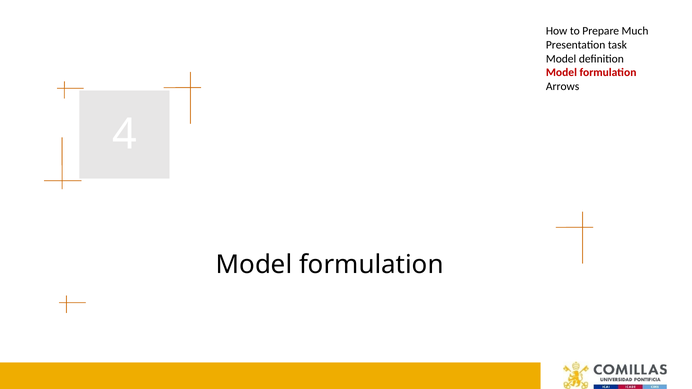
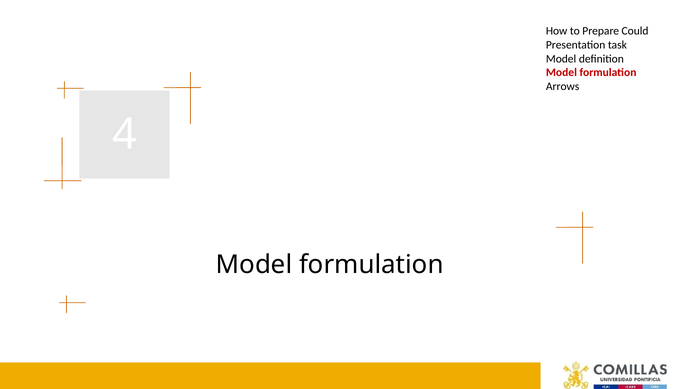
Much: Much -> Could (635, 31)
